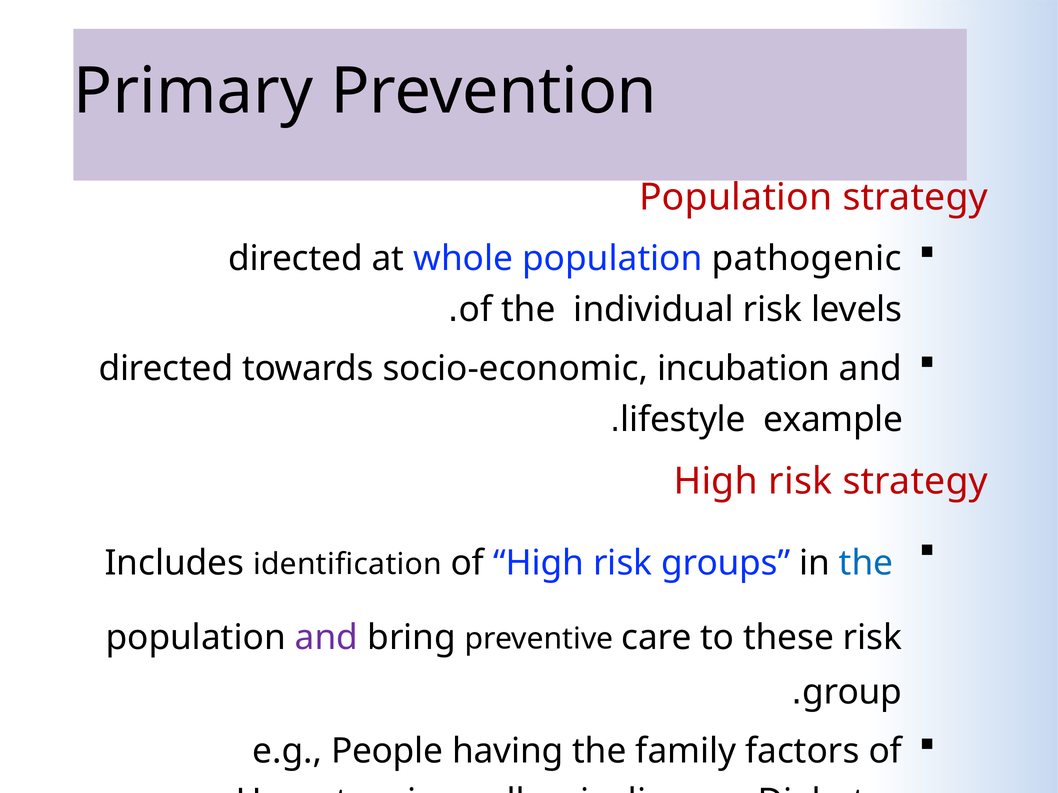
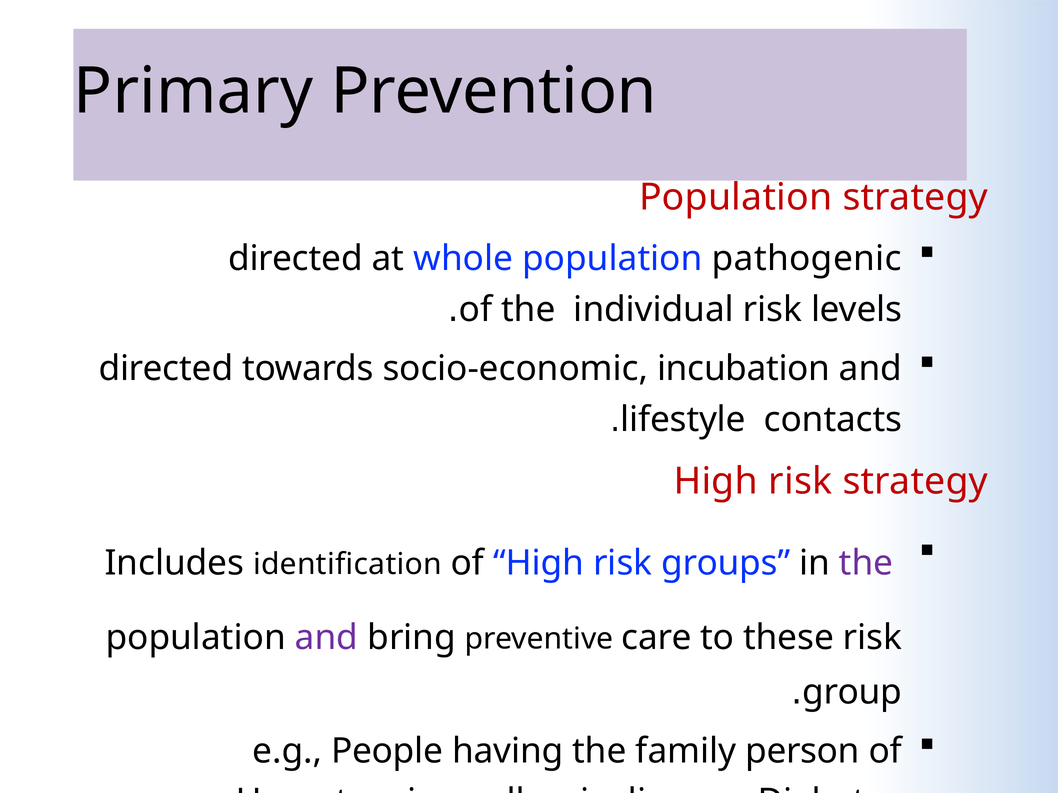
example: example -> contacts (833, 420)
the colour: blue -> purple (866, 564)
factors: factors -> person (802, 752)
